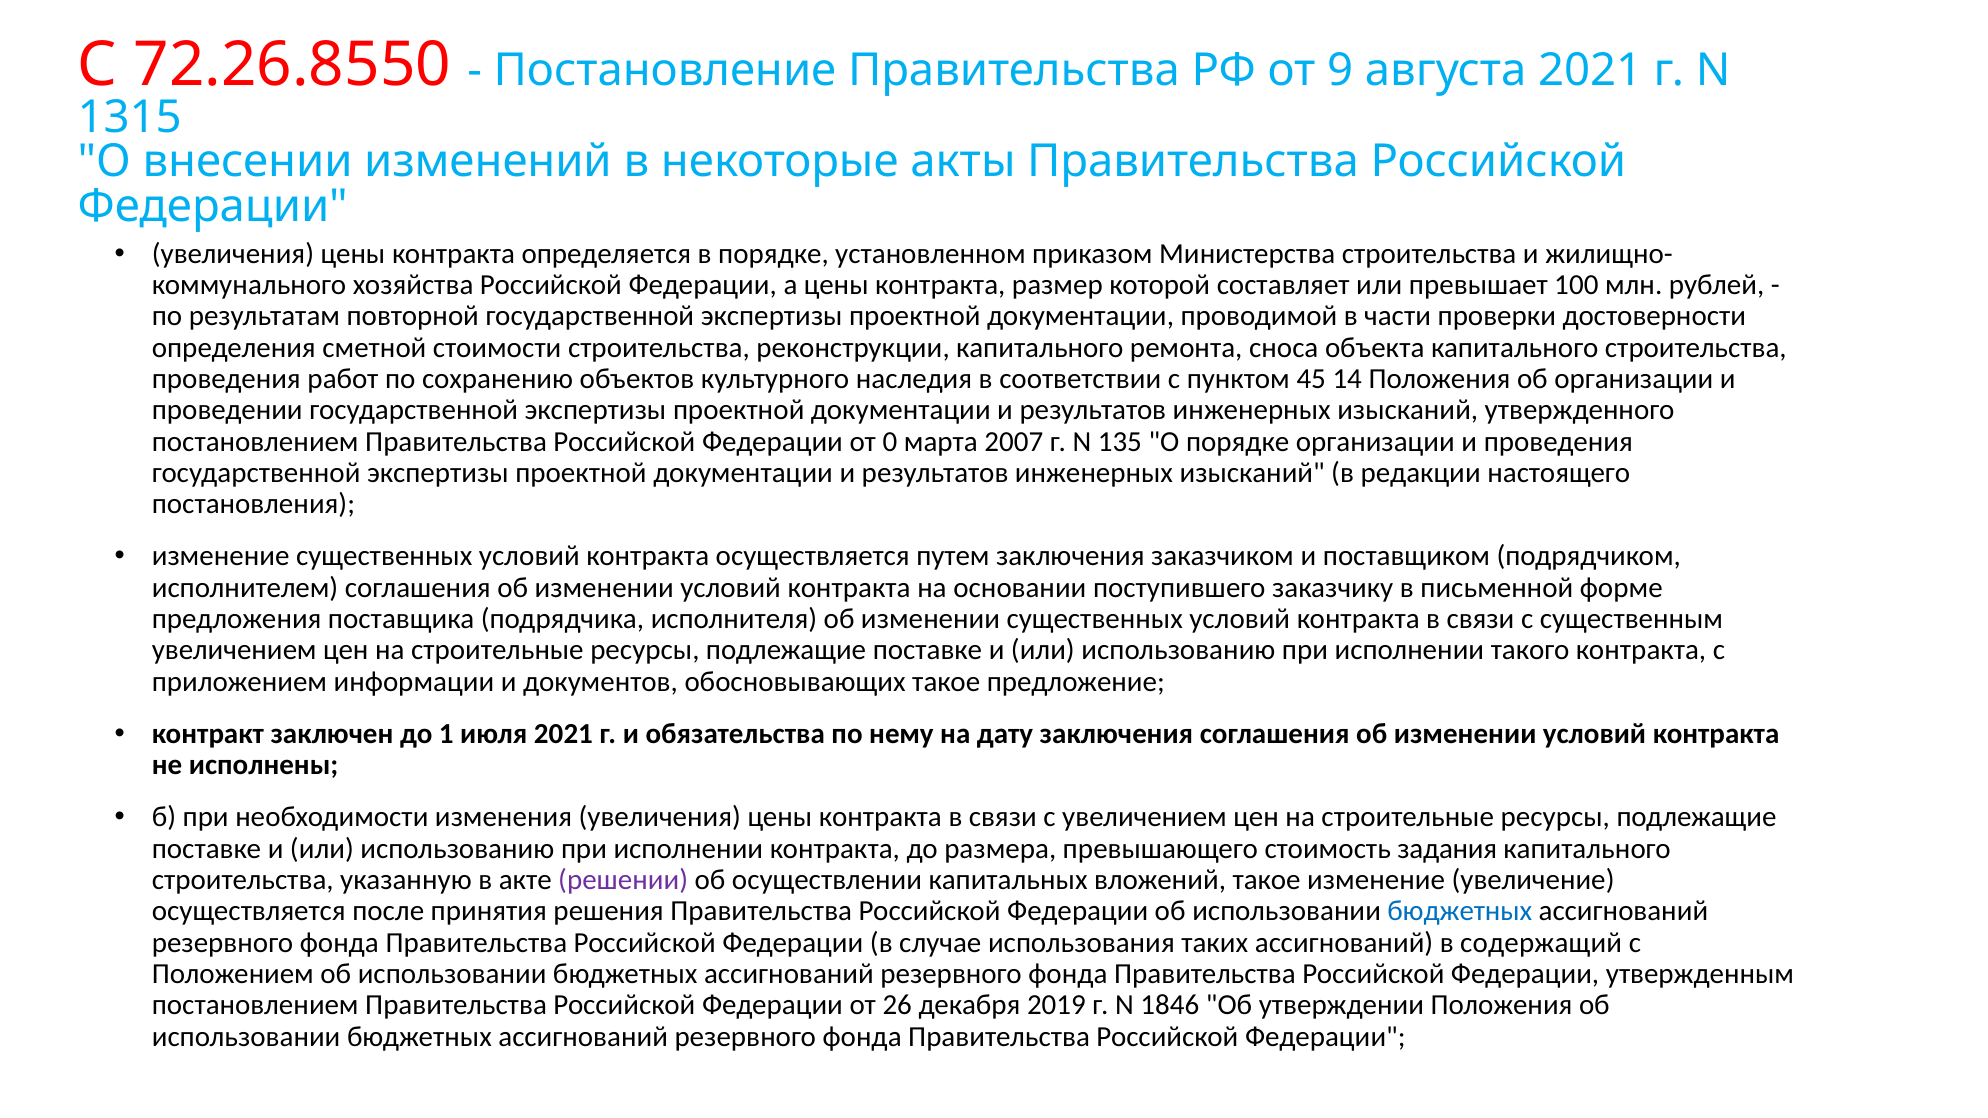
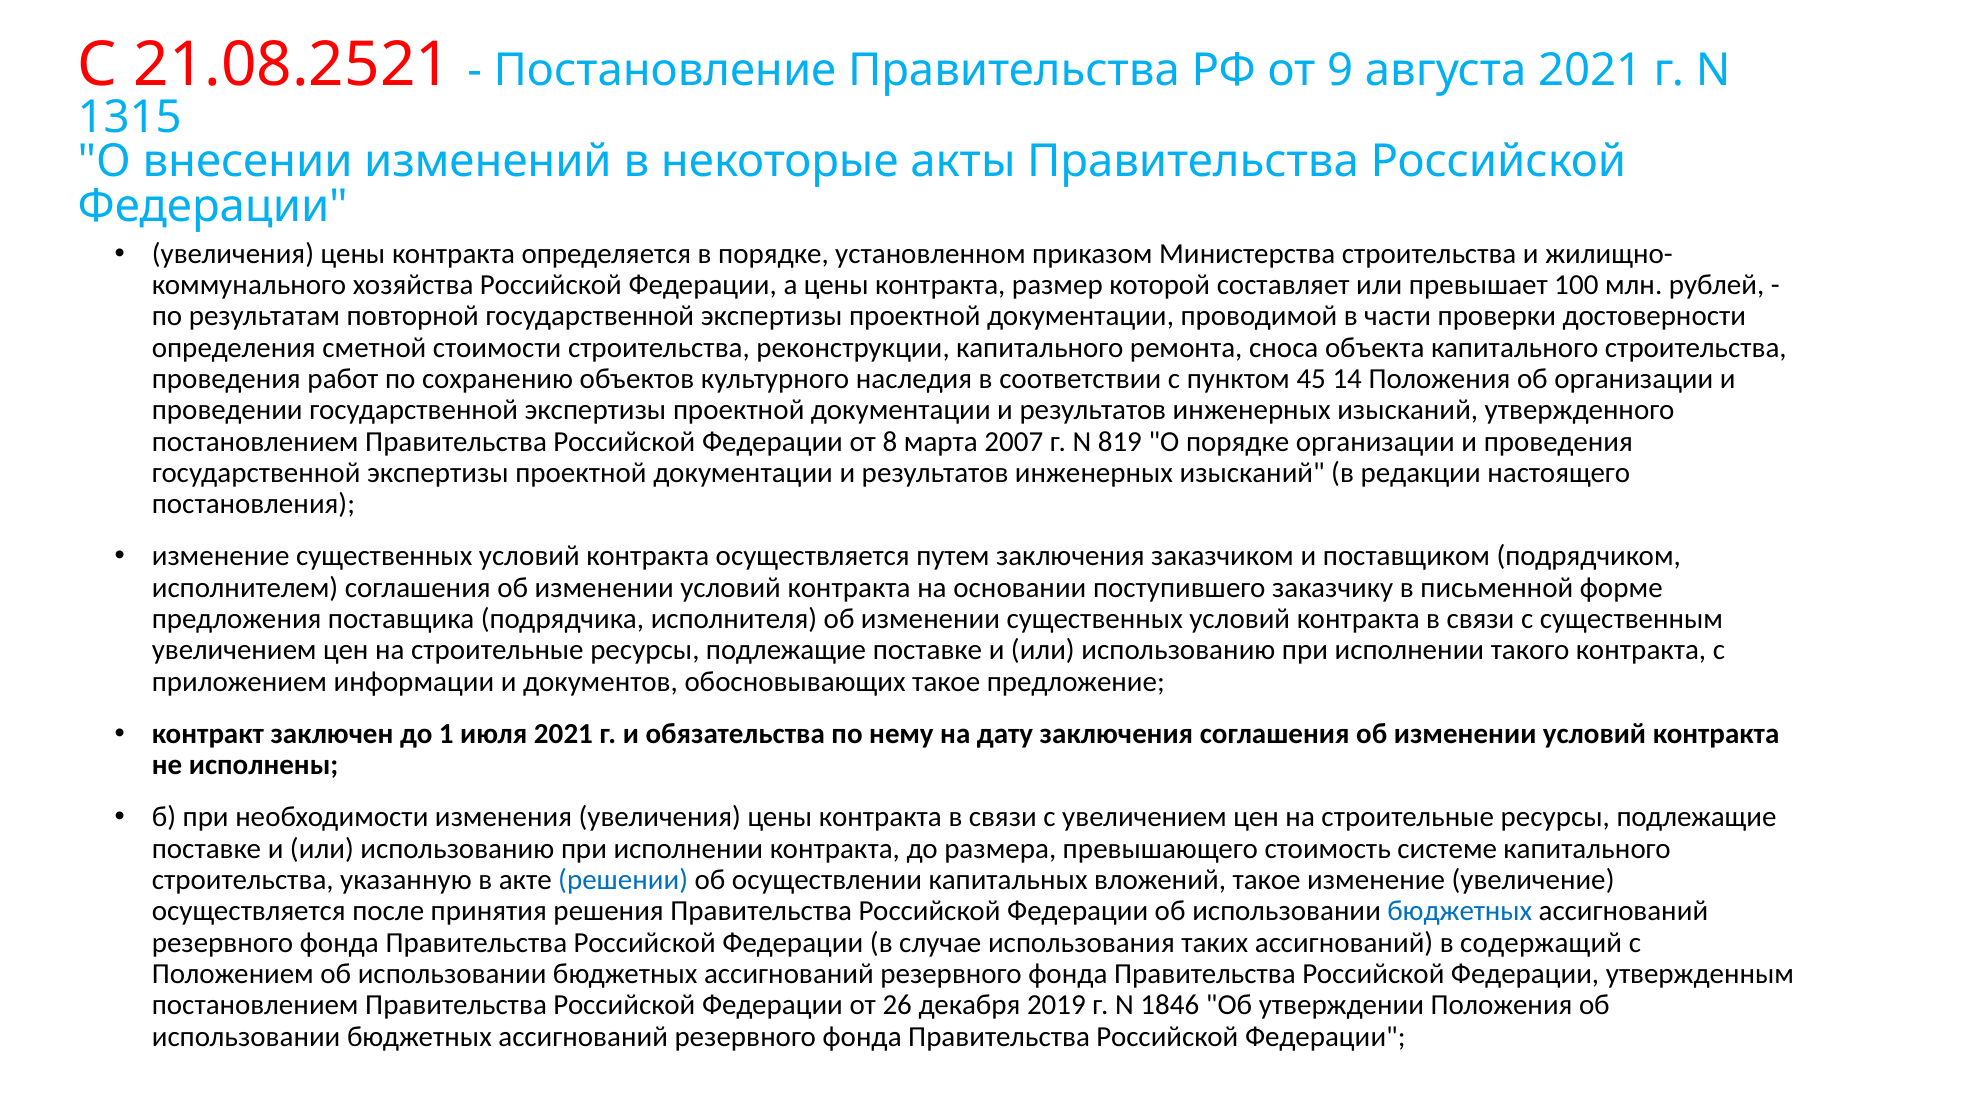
72.26.8550: 72.26.8550 -> 21.08.2521 (292, 65)
0: 0 -> 8 (890, 442)
135: 135 -> 819 (1120, 442)
задания: задания -> системе (1447, 849)
решении colour: purple -> blue (623, 880)
